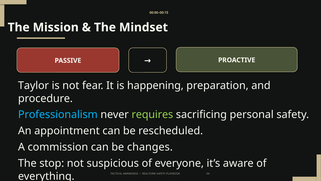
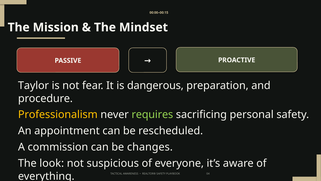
happening: happening -> dangerous (155, 85)
Professionalism colour: light blue -> yellow (58, 114)
stop: stop -> look (52, 163)
